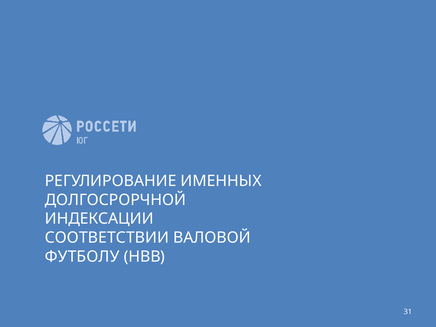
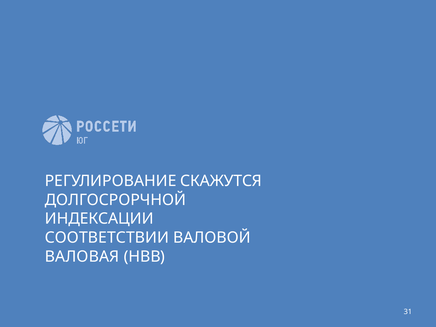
ИМЕННЫХ: ИМЕННЫХ -> СКАЖУТСЯ (221, 181)
ФУТБОЛУ: ФУТБОЛУ -> ВАЛОВАЯ (82, 257)
